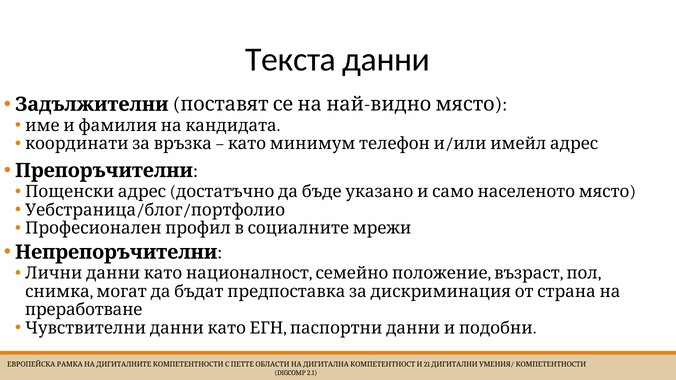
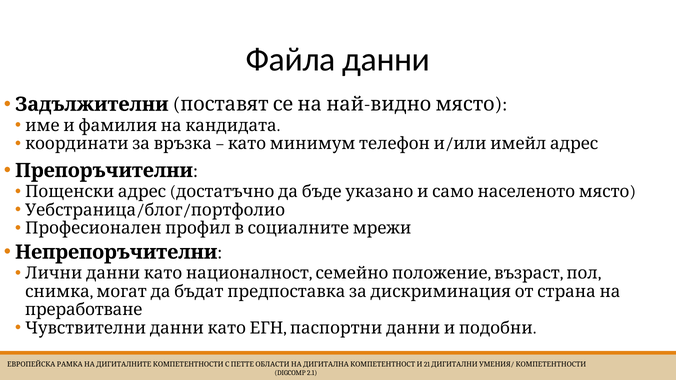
Текста: Текста -> Файла (291, 60)
